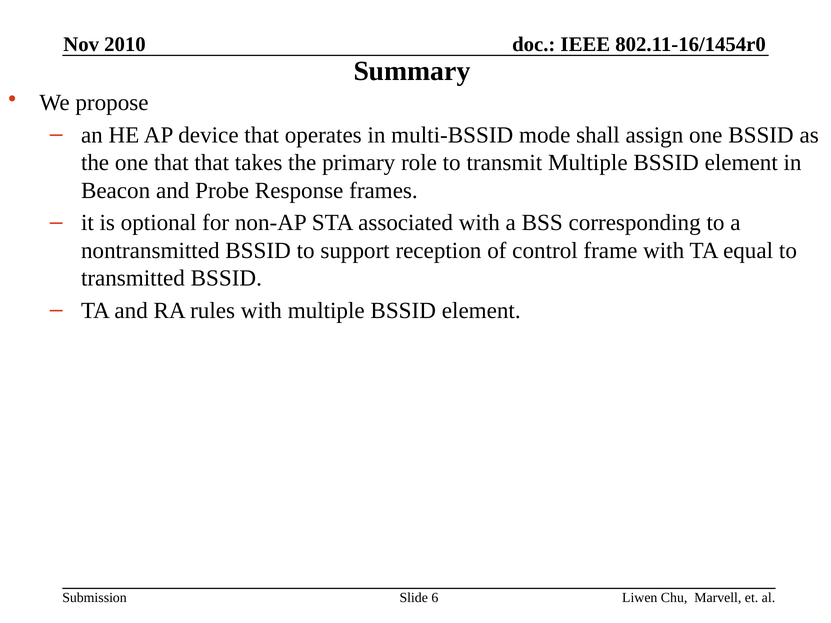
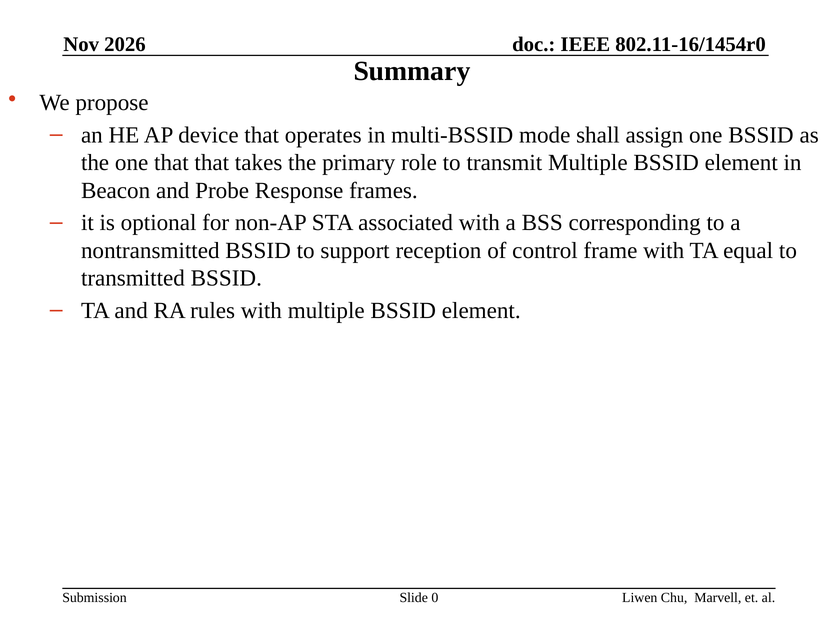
2010: 2010 -> 2026 (125, 44)
6: 6 -> 0 (435, 598)
